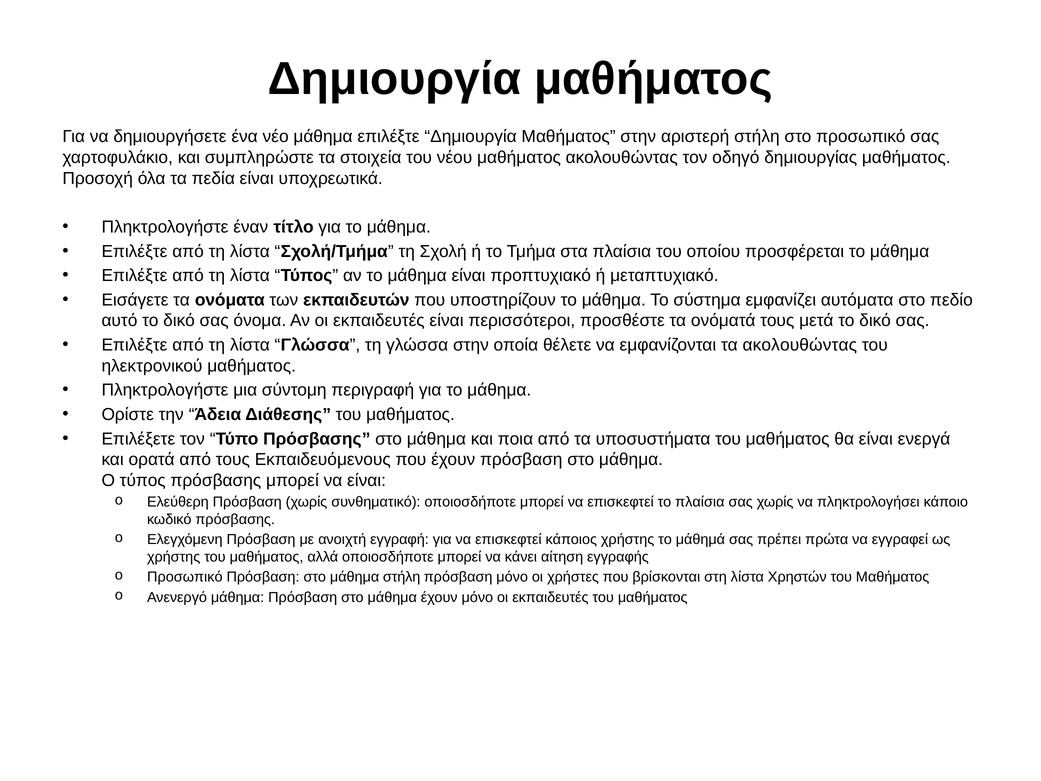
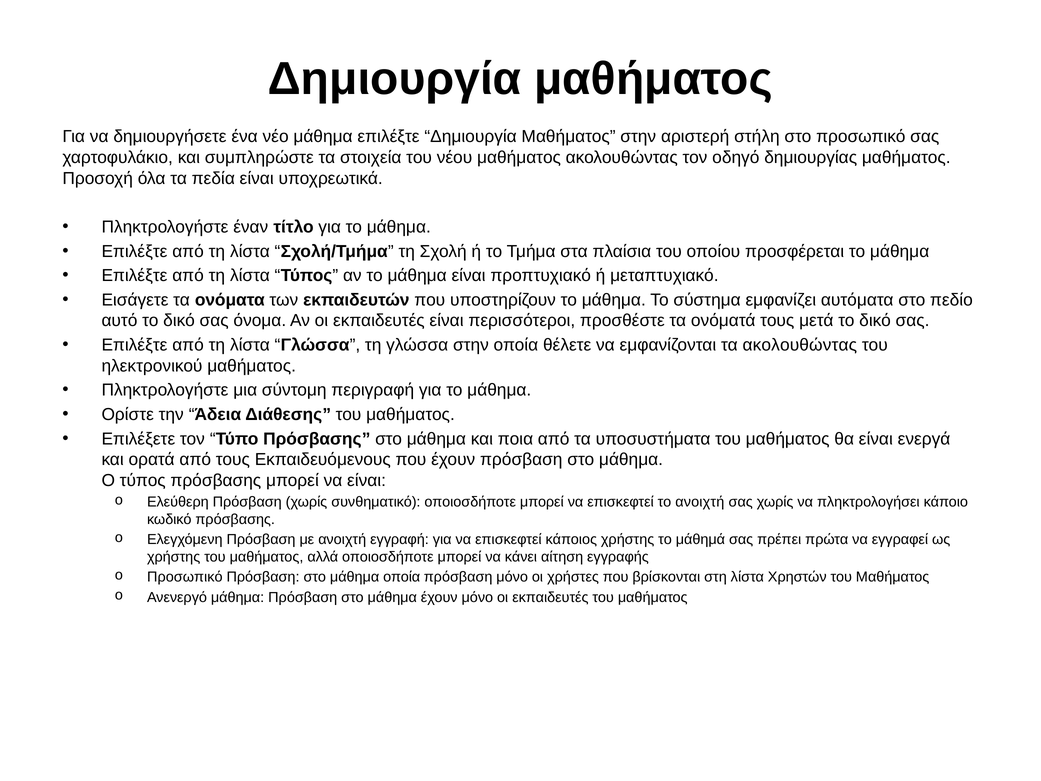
το πλαίσια: πλαίσια -> ανοιχτή (700, 502)
μάθημα στήλη: στήλη -> οποία (402, 577)
